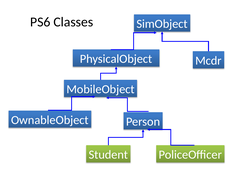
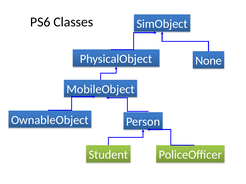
Mcdr: Mcdr -> None (209, 61)
